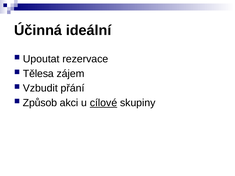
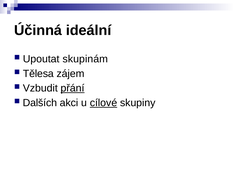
rezervace: rezervace -> skupinám (85, 59)
přání underline: none -> present (73, 88)
Způsob: Způsob -> Dalších (40, 103)
